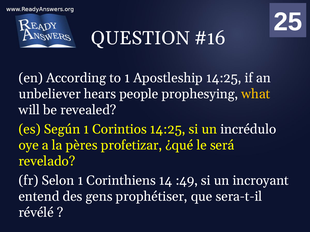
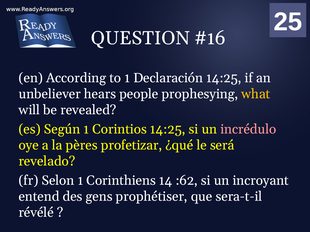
Apostleship: Apostleship -> Declaración (168, 78)
incrédulo colour: white -> pink (248, 130)
:49: :49 -> :62 (187, 181)
